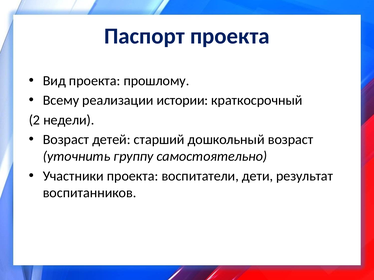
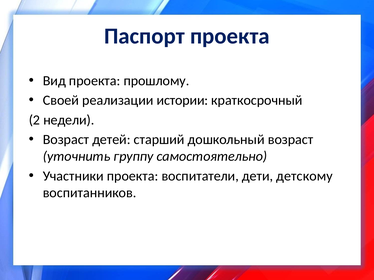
Всему: Всему -> Своей (61, 100)
результат: результат -> детскому (304, 176)
